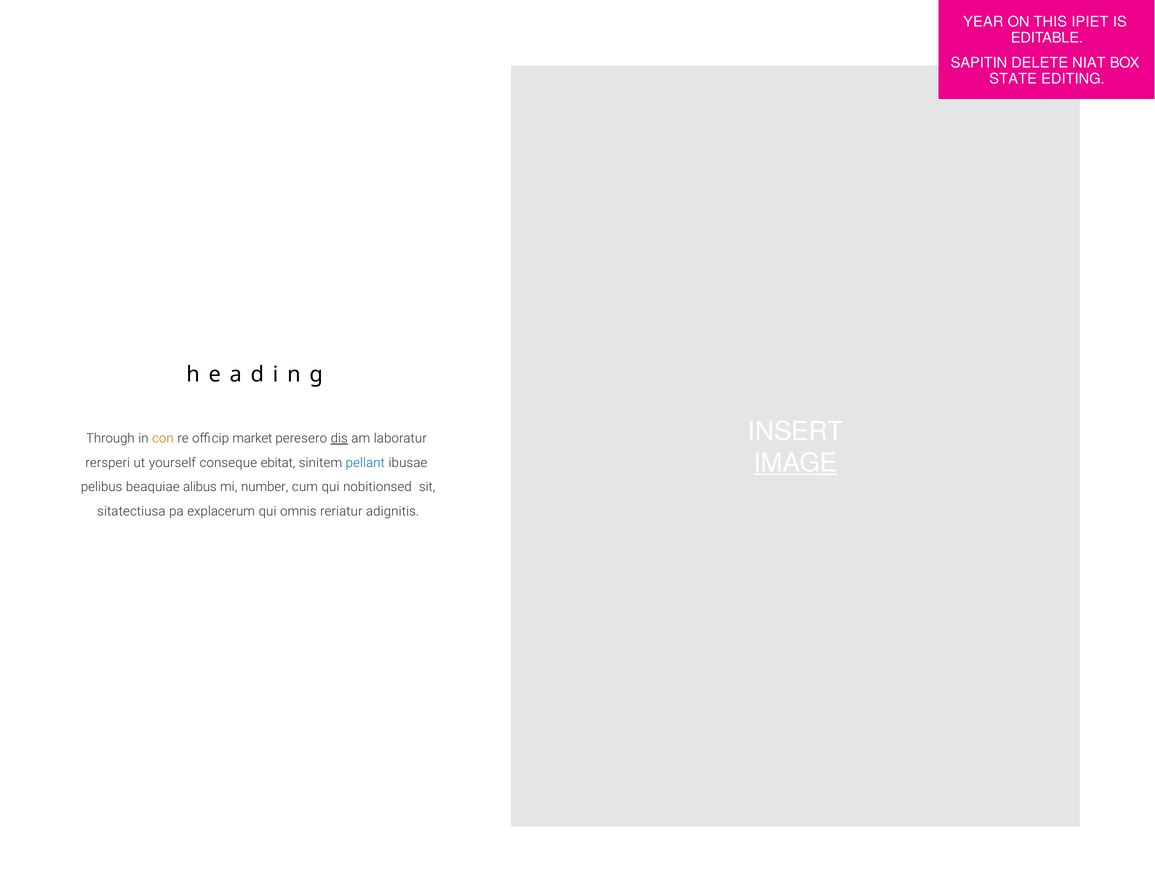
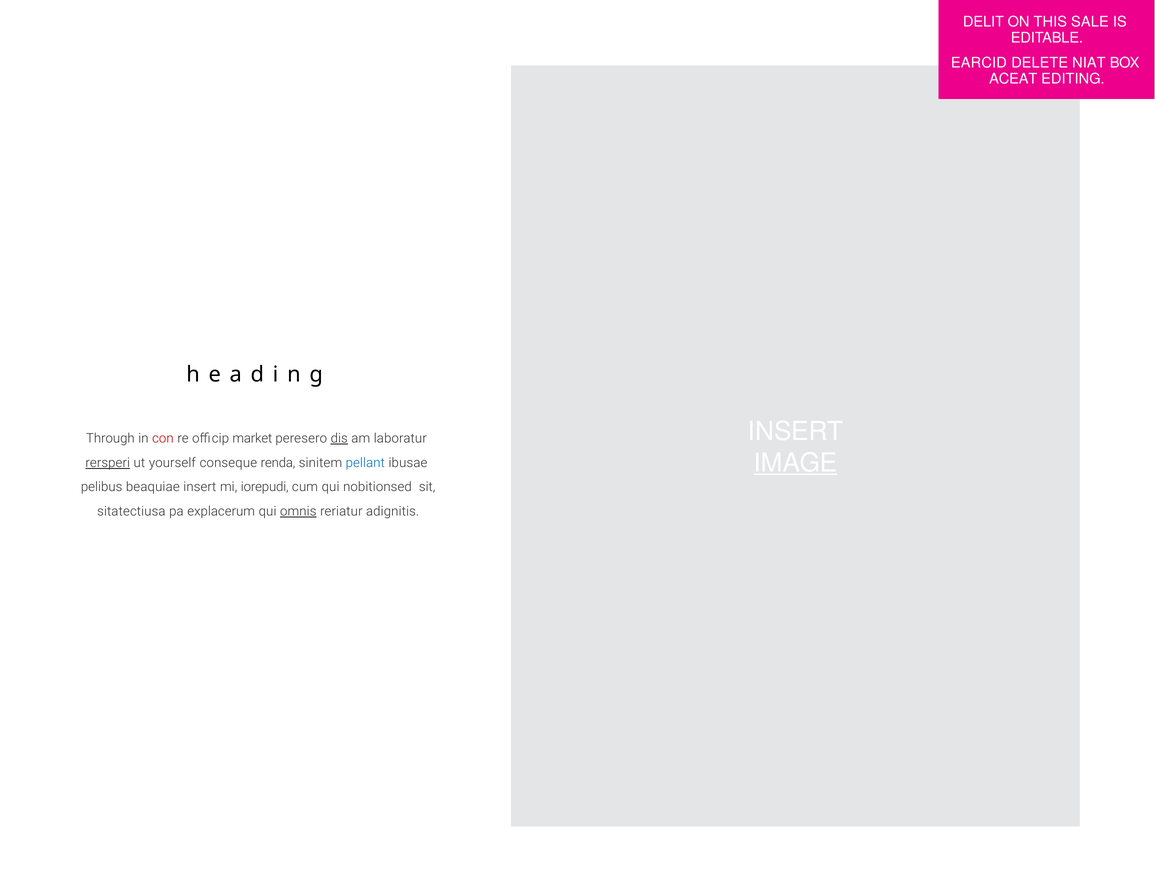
YEAR: YEAR -> DELIT (983, 22)
IPIET: IPIET -> SALE (1090, 22)
SAPITIN: SAPITIN -> EARCID (979, 63)
STATE: STATE -> ACEAT (1013, 79)
con colour: orange -> red (163, 439)
rersperi underline: none -> present (108, 463)
ebitat: ebitat -> renda (278, 463)
beaquiae alibus: alibus -> insert (200, 487)
number: number -> iorepudi (265, 487)
omnis underline: none -> present (298, 512)
